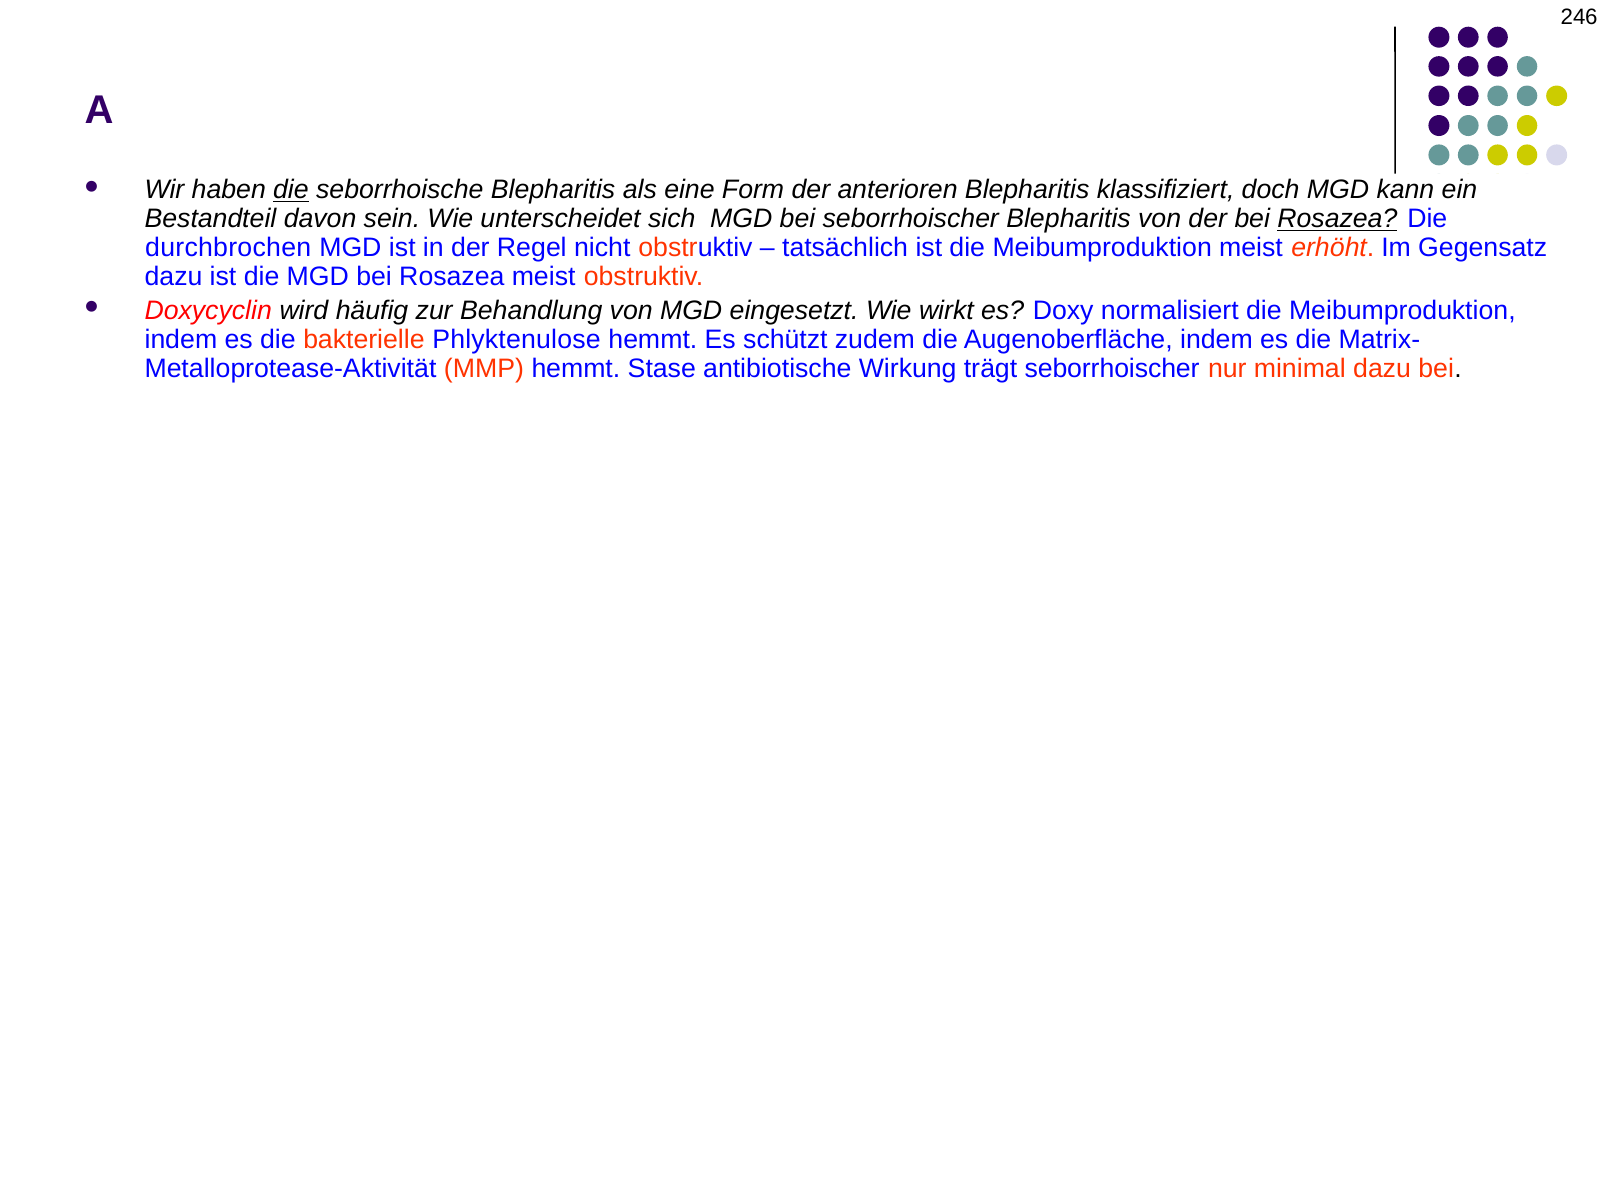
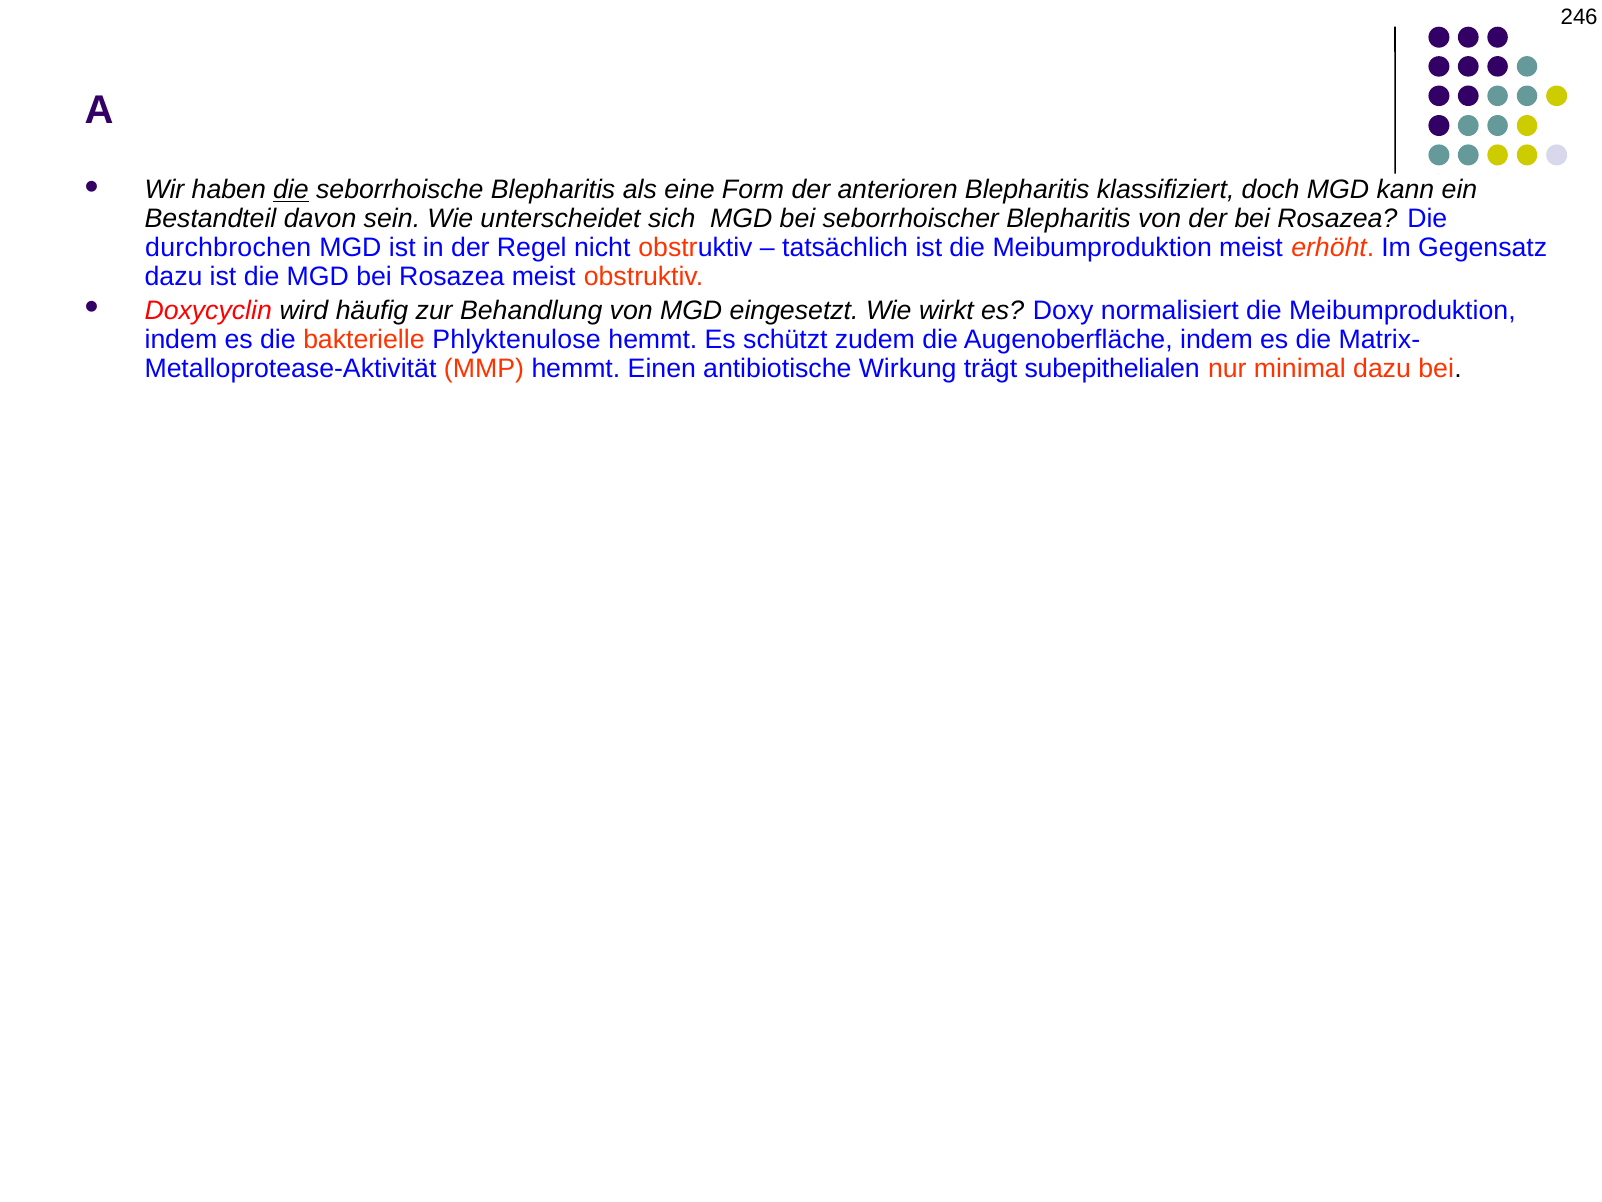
Rosazea underline: present -> none (1337, 219)
Stase: Stase -> Einen (662, 368)
trägt seborrhoischer: seborrhoischer -> subepithelialen (1112, 368)
